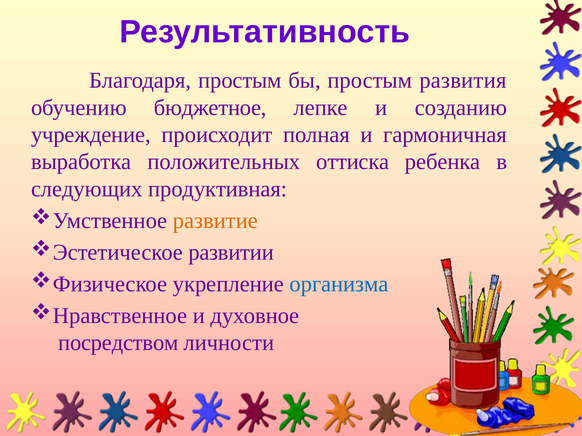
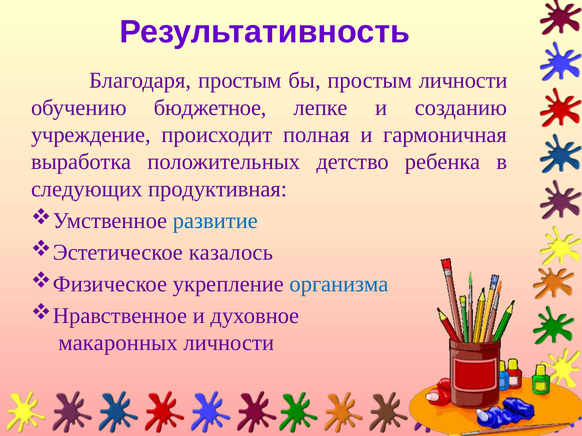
простым развития: развития -> личности (463, 80)
оттиска: оттиска -> детство (353, 162)
развитие colour: orange -> blue (215, 221)
развитии: развитии -> казалось (231, 253)
посредством: посредством -> макаронных (118, 343)
